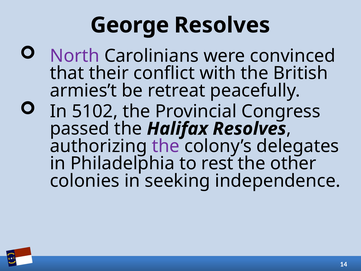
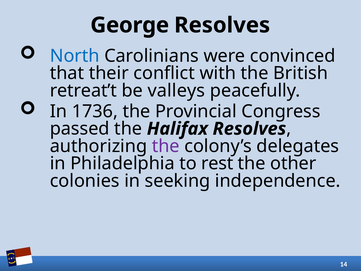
North colour: purple -> blue (75, 56)
armies’t: armies’t -> retreat’t (83, 90)
retreat: retreat -> valleys (176, 90)
5102: 5102 -> 1736 (95, 111)
